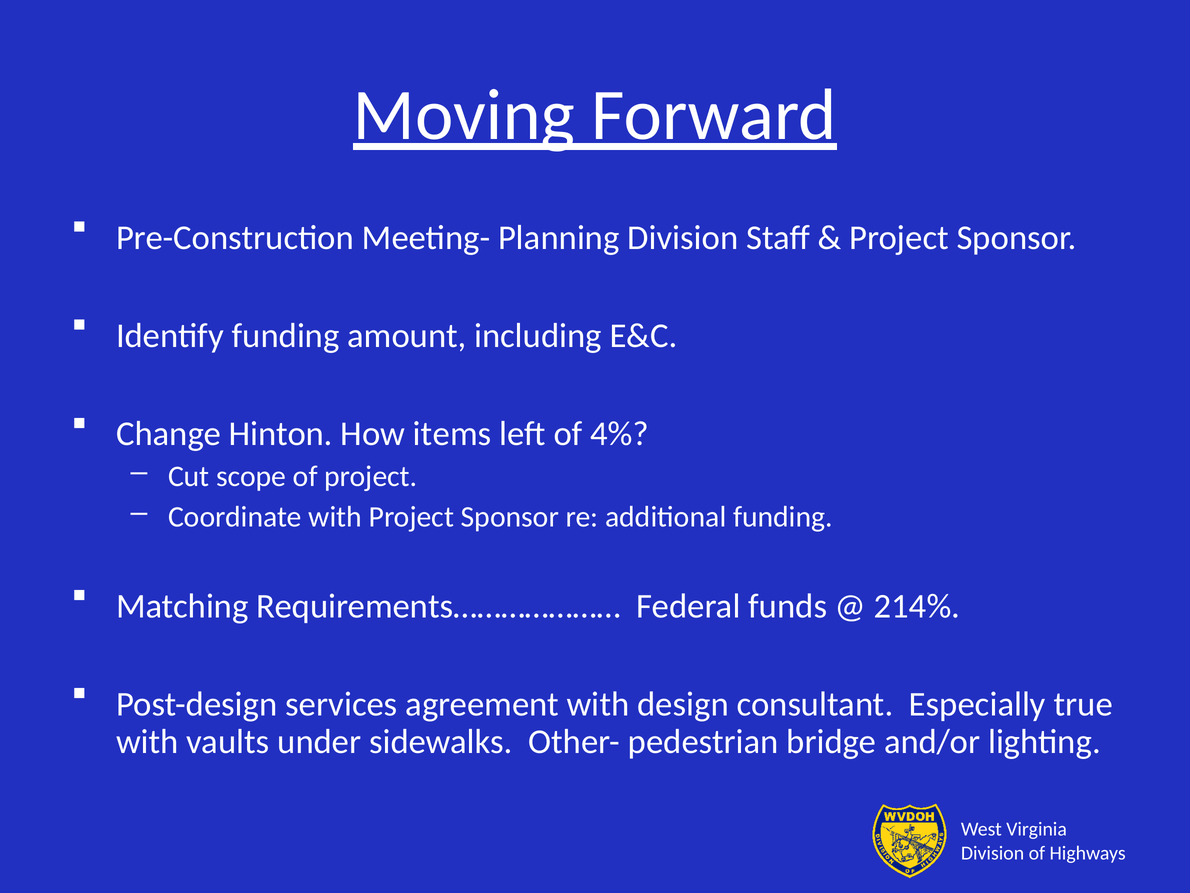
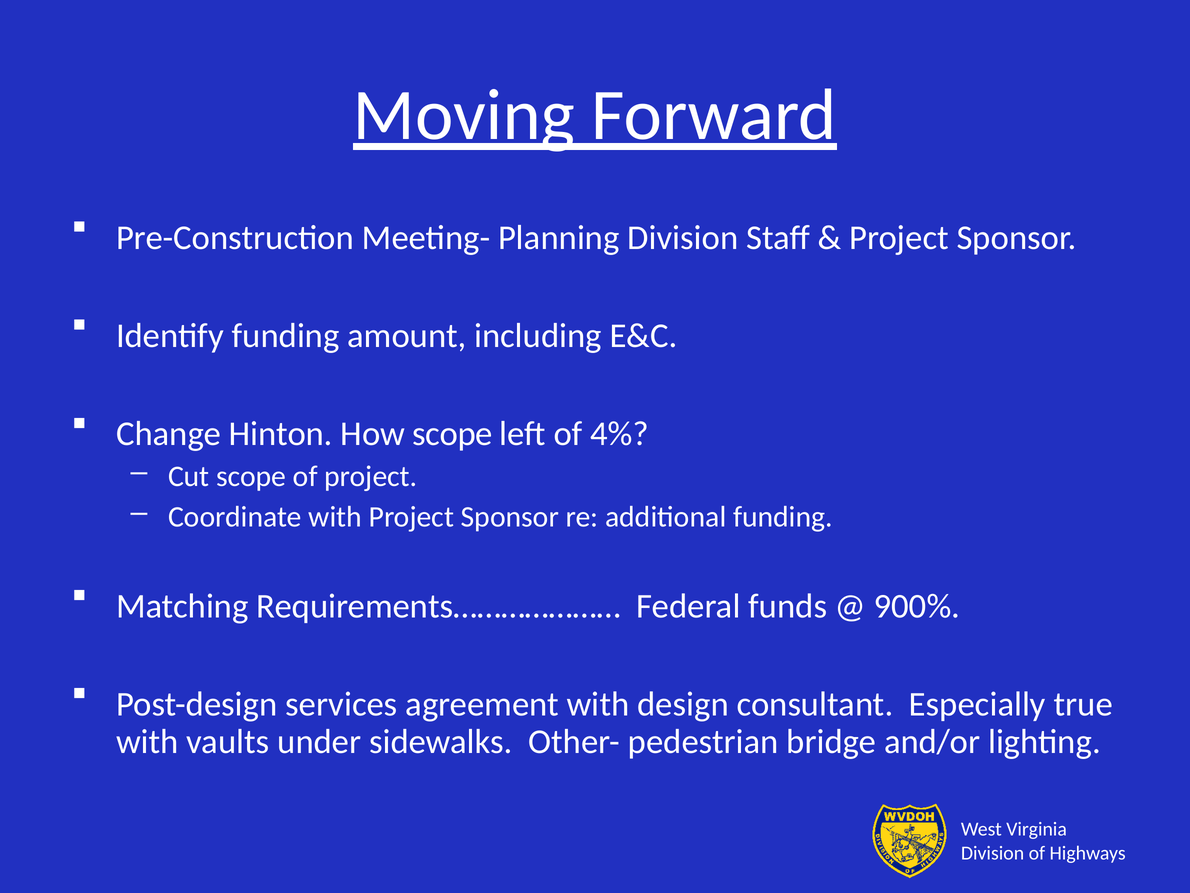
How items: items -> scope (452, 434)
214%: 214% -> 900% (917, 606)
